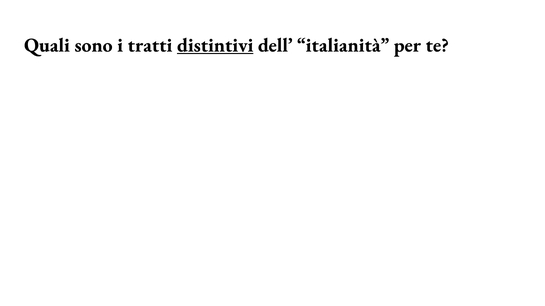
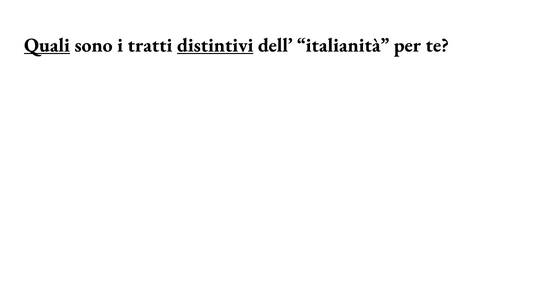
Quali underline: none -> present (47, 45)
